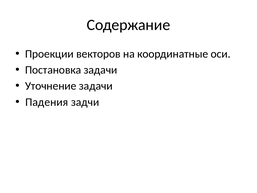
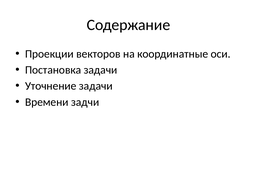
Падения: Падения -> Времени (47, 102)
